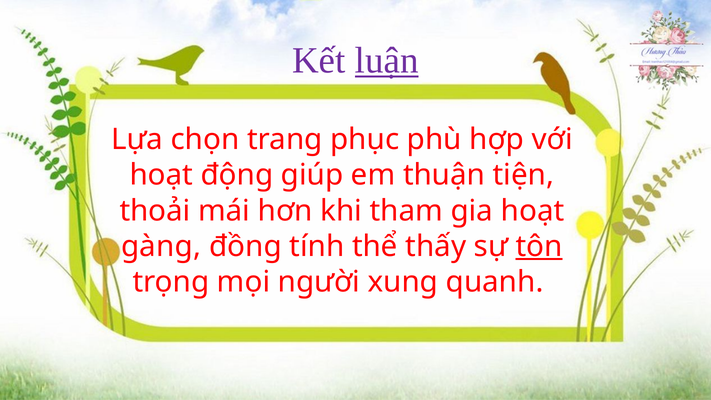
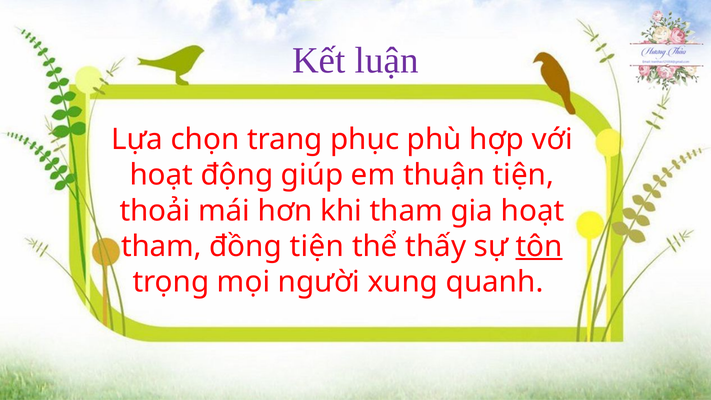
luận underline: present -> none (387, 60)
gàng: gàng -> tham (161, 246)
đồng tính: tính -> tiện (317, 246)
